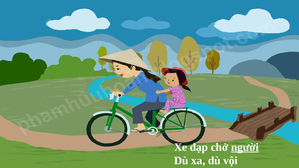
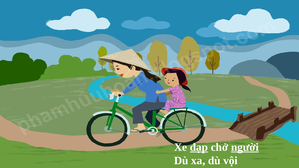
đạp underline: none -> present (199, 147)
